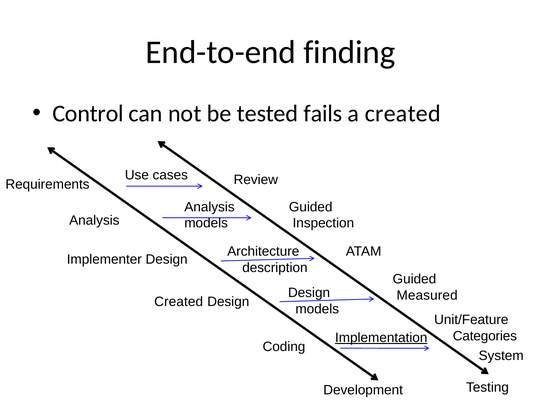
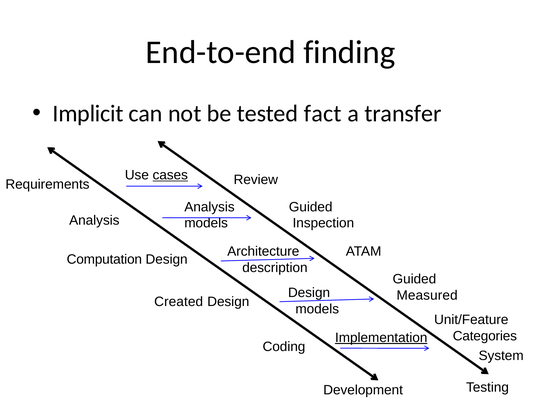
Control: Control -> Implicit (88, 113)
fails: fails -> fact (323, 113)
a created: created -> transfer (403, 113)
cases underline: none -> present (170, 175)
Implementer: Implementer -> Computation (104, 259)
